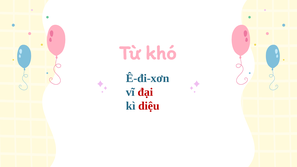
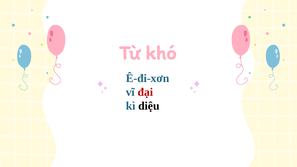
diệu colour: red -> black (149, 106)
